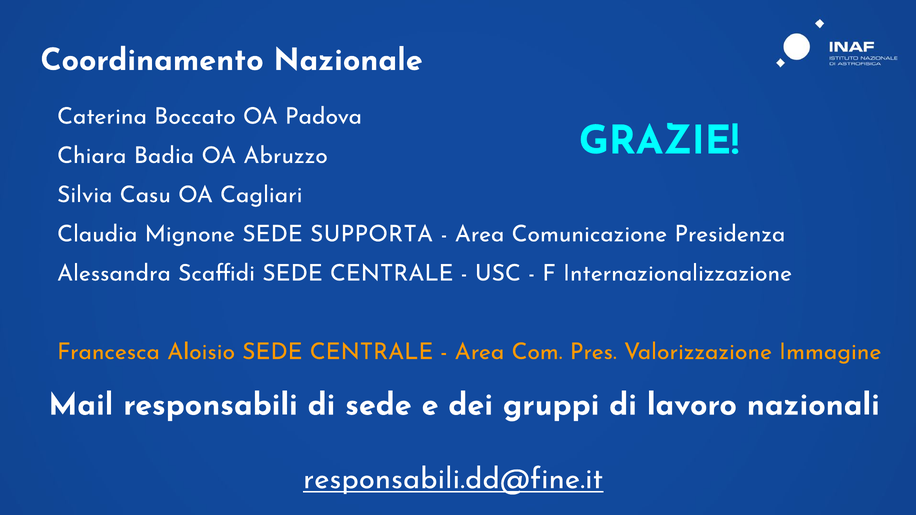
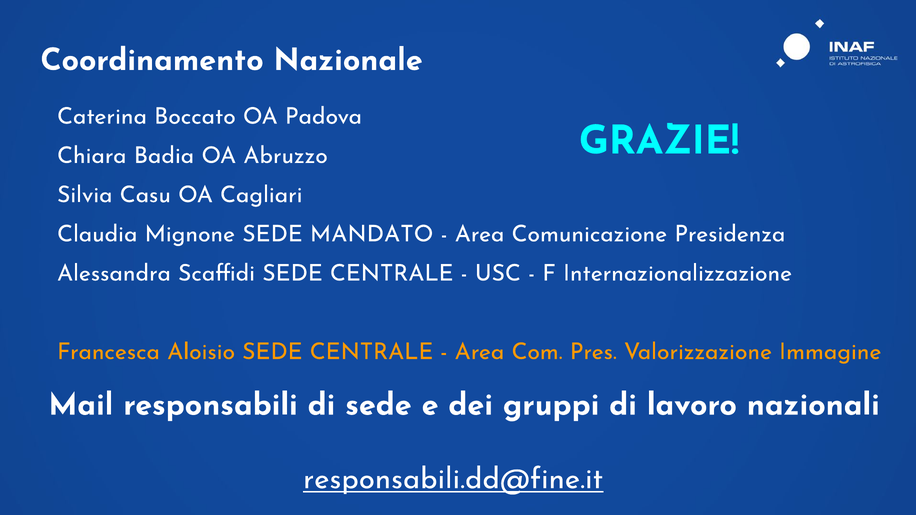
SUPPORTA: SUPPORTA -> MANDATO (372, 234)
